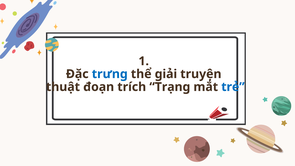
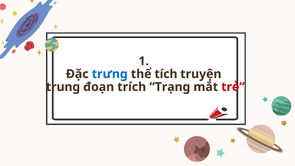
giải: giải -> tích (166, 74)
thuật: thuật -> trung (63, 87)
trẻ colour: blue -> red (233, 87)
